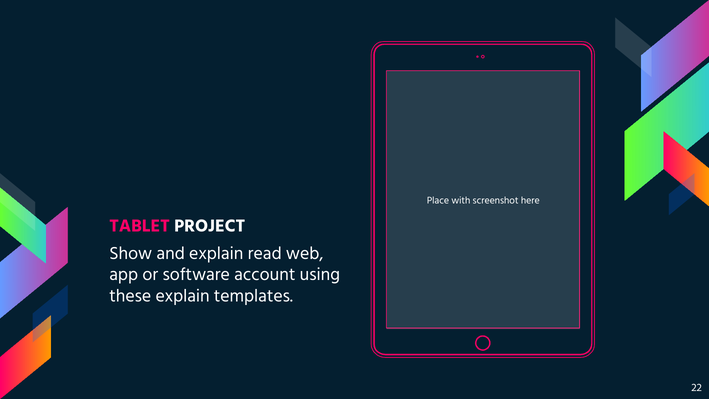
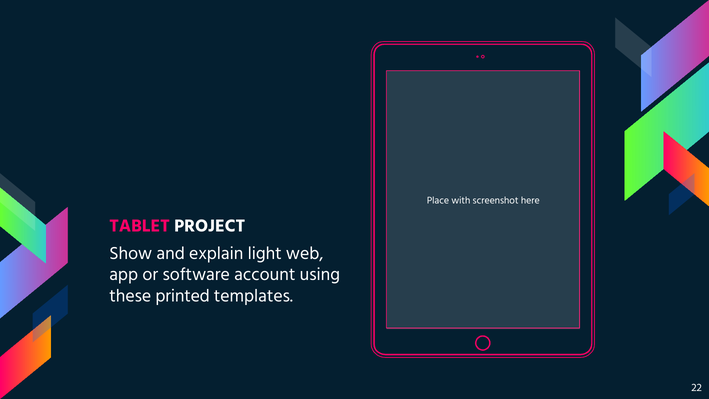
read: read -> light (265, 253)
these explain: explain -> printed (183, 296)
